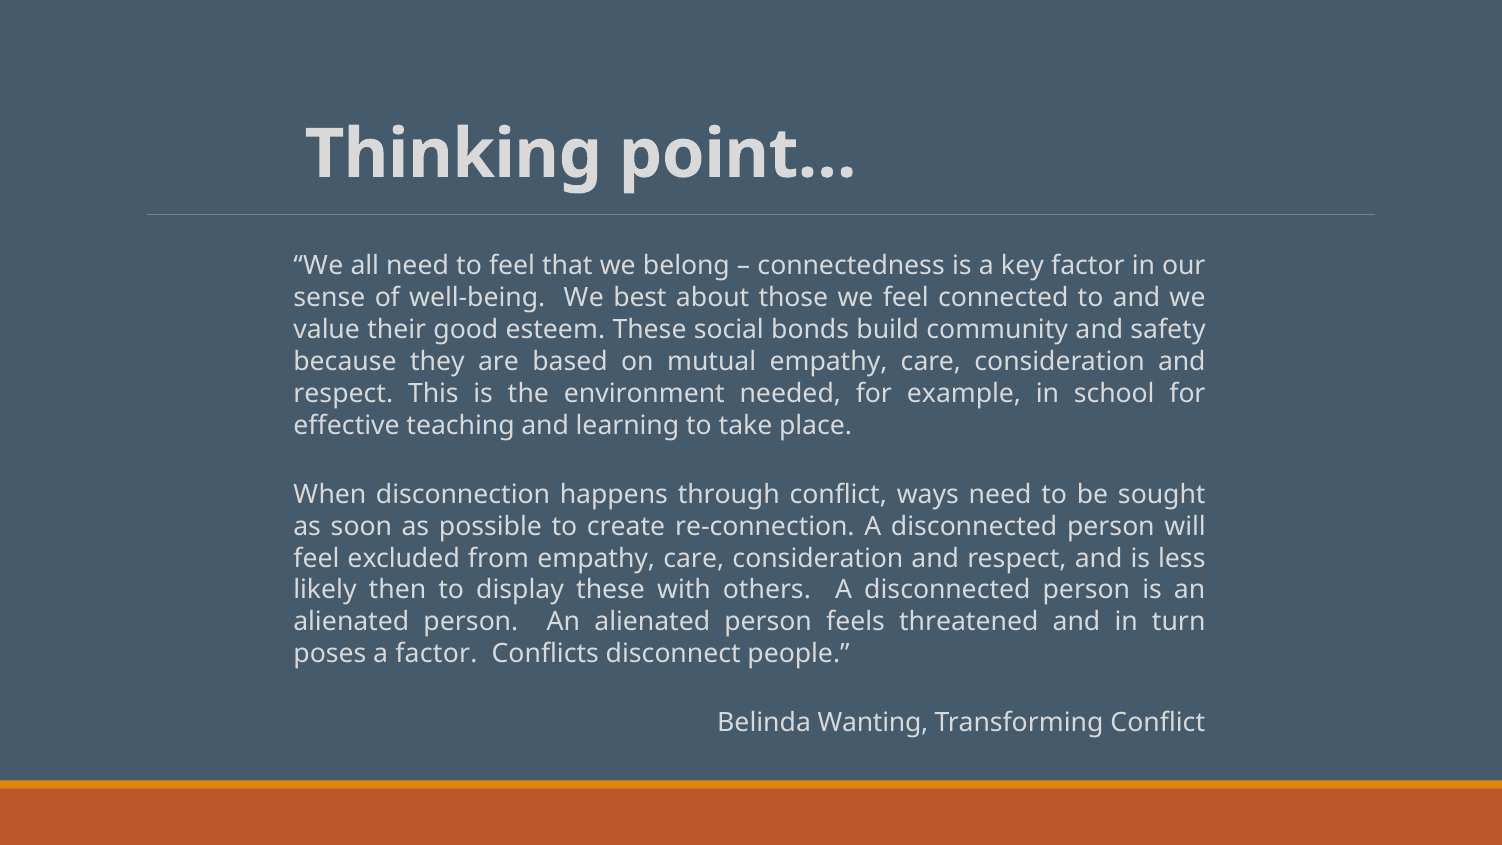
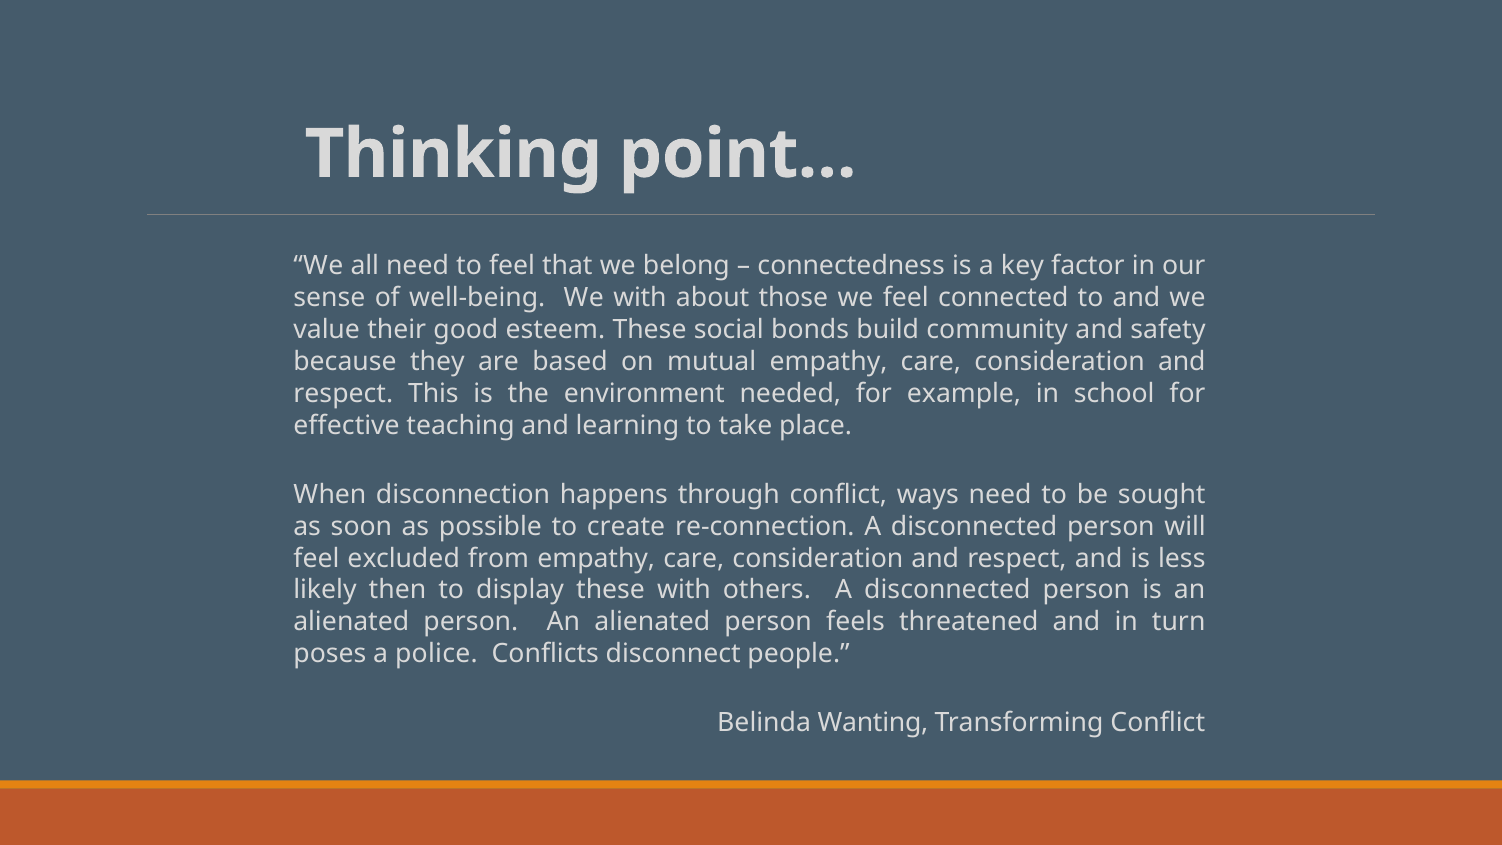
We best: best -> with (640, 298)
a factor: factor -> police (436, 654)
